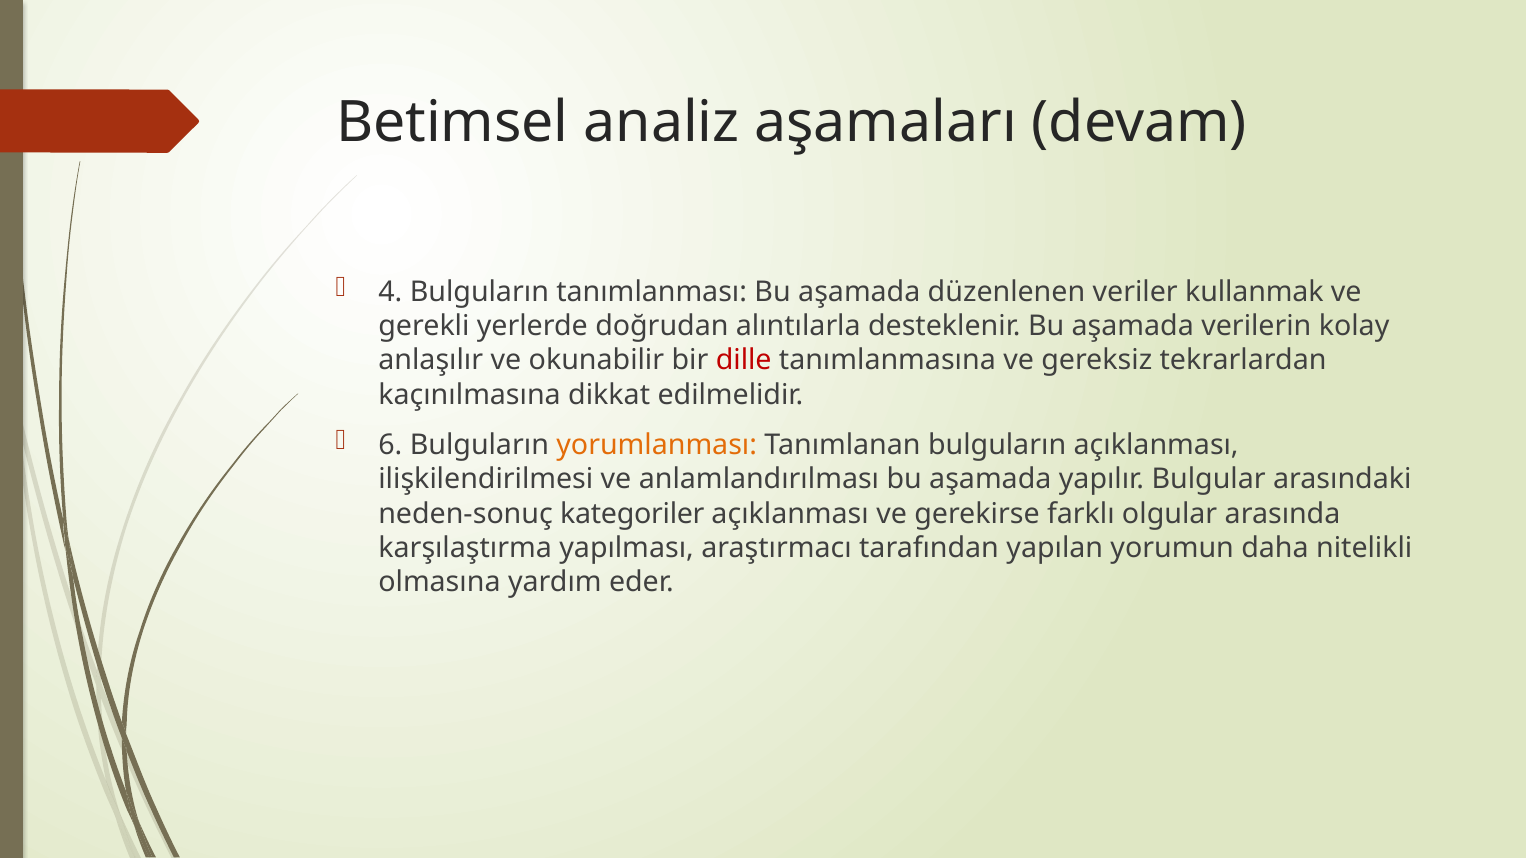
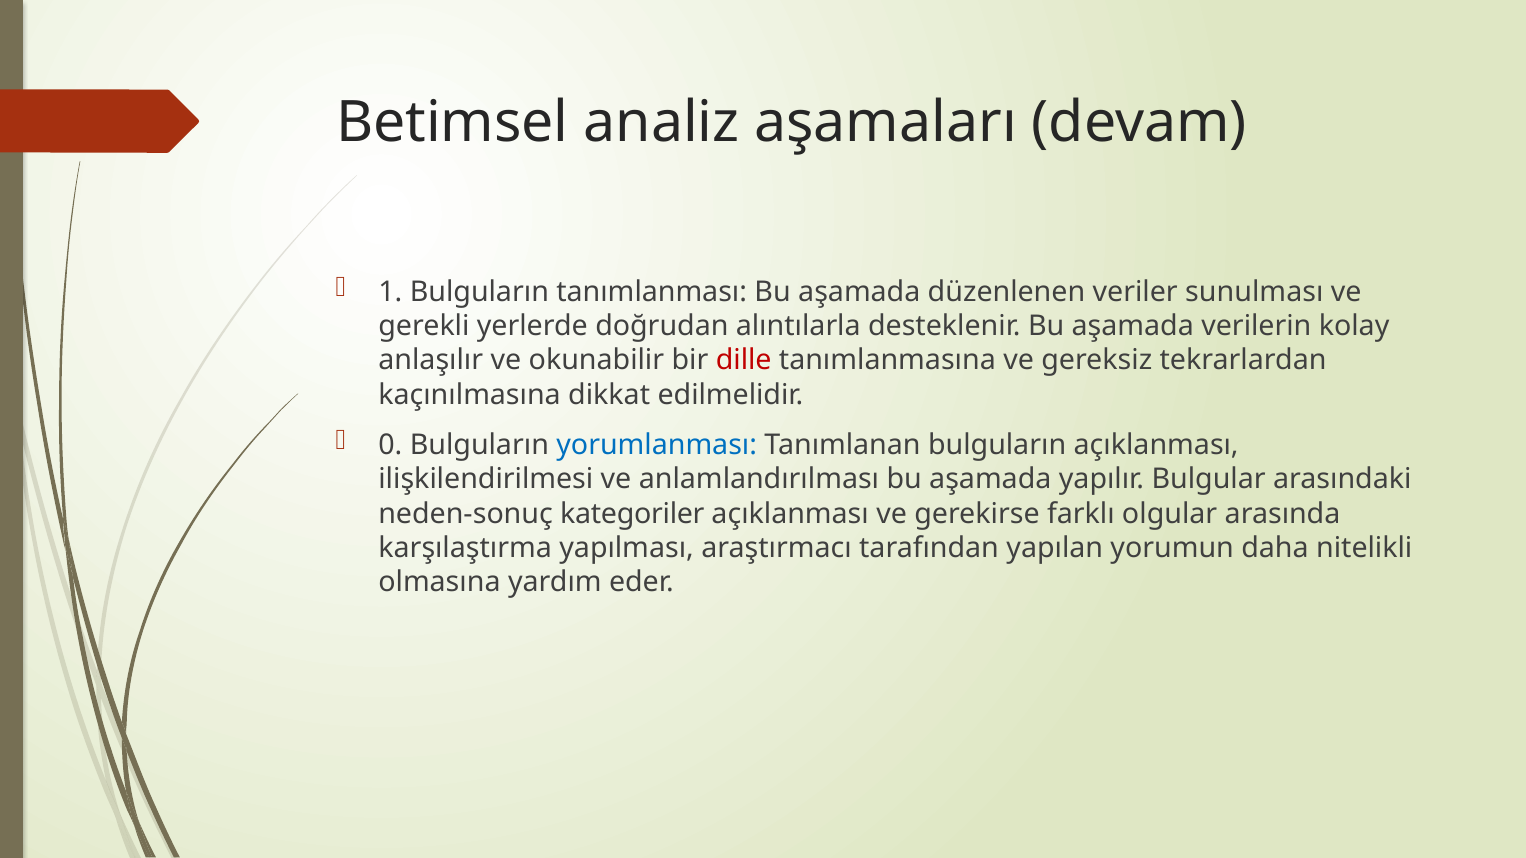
4: 4 -> 1 (390, 292)
kullanmak: kullanmak -> sunulması (1254, 292)
6: 6 -> 0 (390, 445)
yorumlanması colour: orange -> blue (657, 445)
